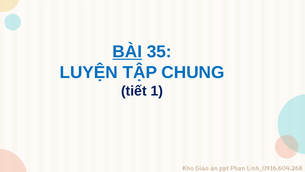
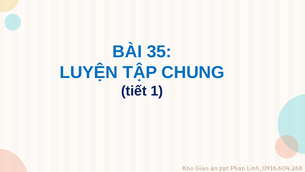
BÀI underline: present -> none (127, 52)
